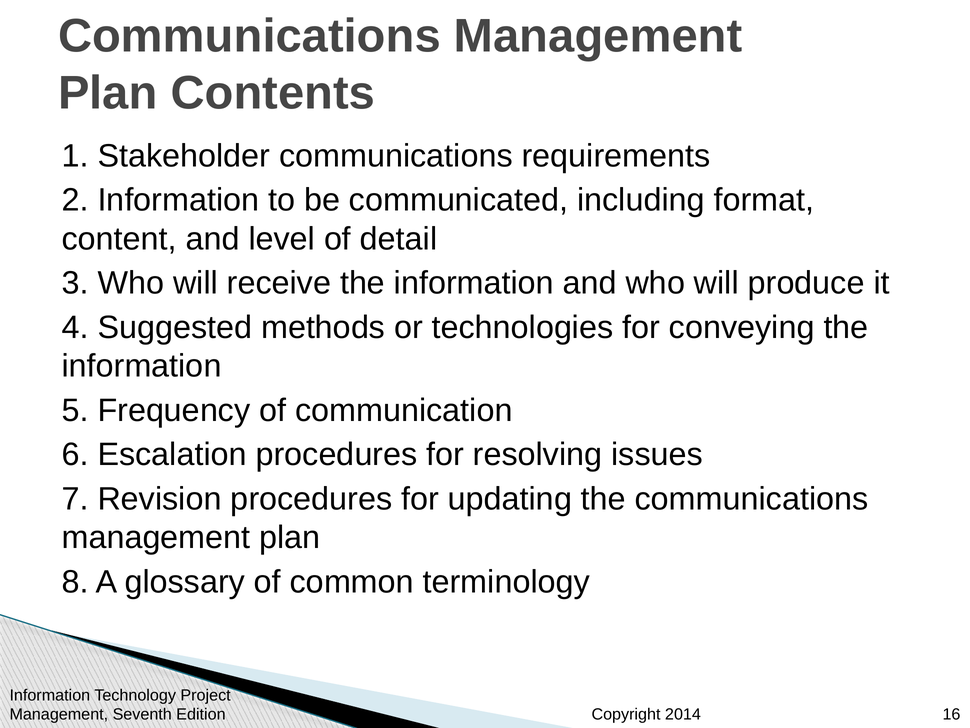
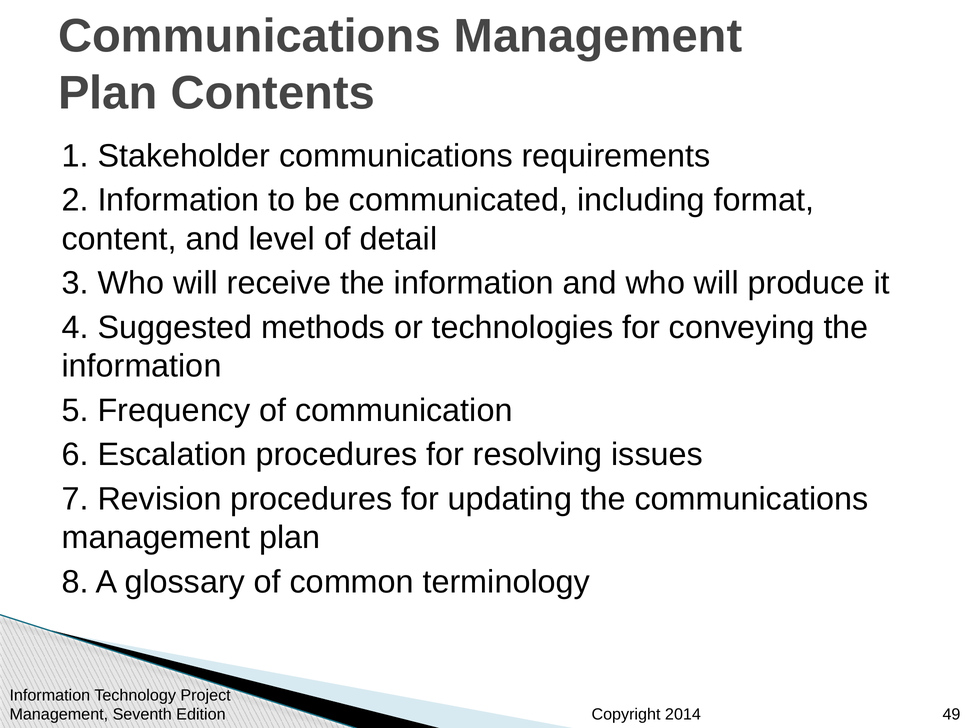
16: 16 -> 49 (951, 714)
